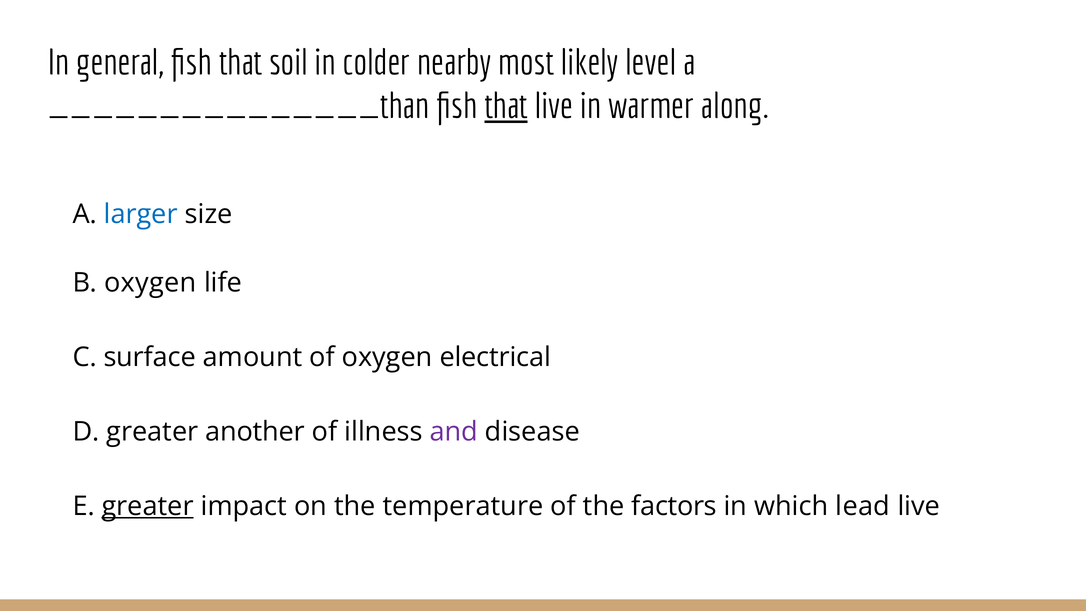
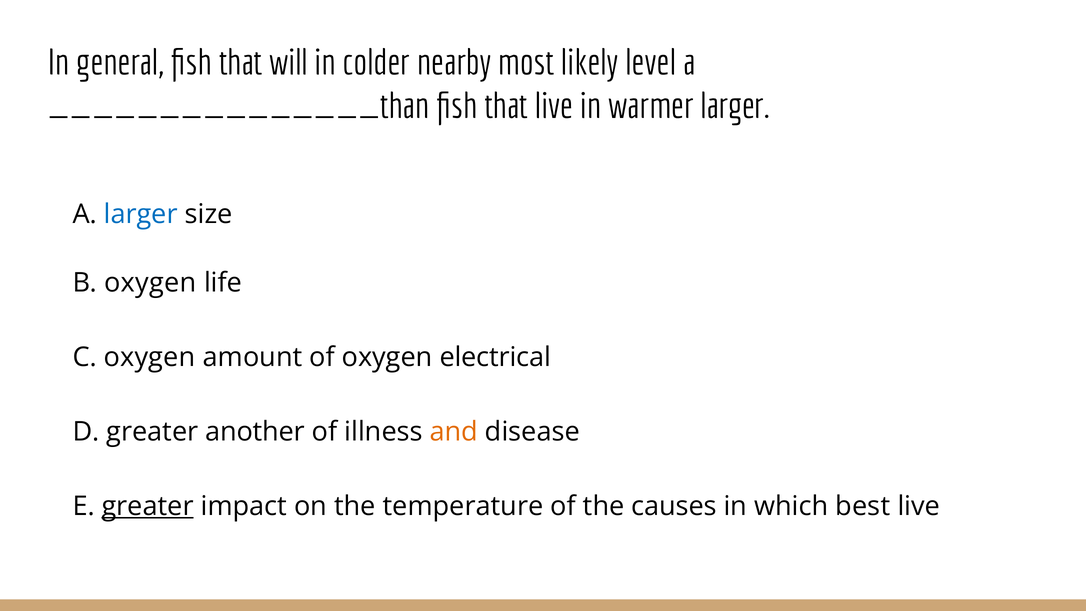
soil: soil -> will (288, 63)
that underline: present -> none (506, 106)
warmer along: along -> larger (735, 106)
C surface: surface -> oxygen (150, 357)
and colour: purple -> orange (454, 432)
factors: factors -> causes (674, 506)
lead: lead -> best (863, 506)
